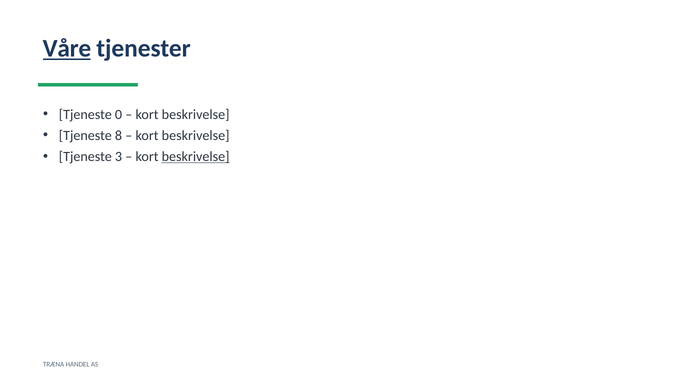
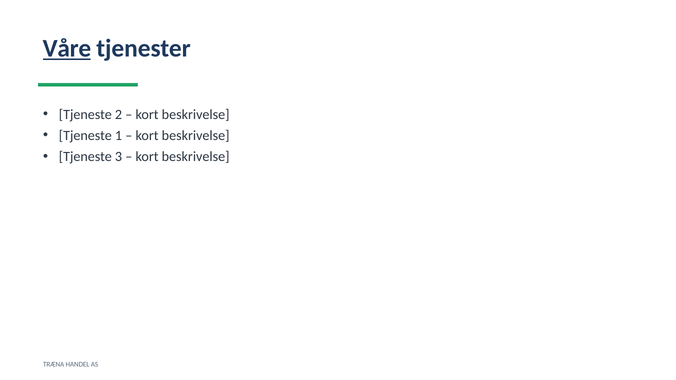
0: 0 -> 2 (119, 114)
8: 8 -> 1 (119, 136)
beskrivelse underline: present -> none (196, 157)
